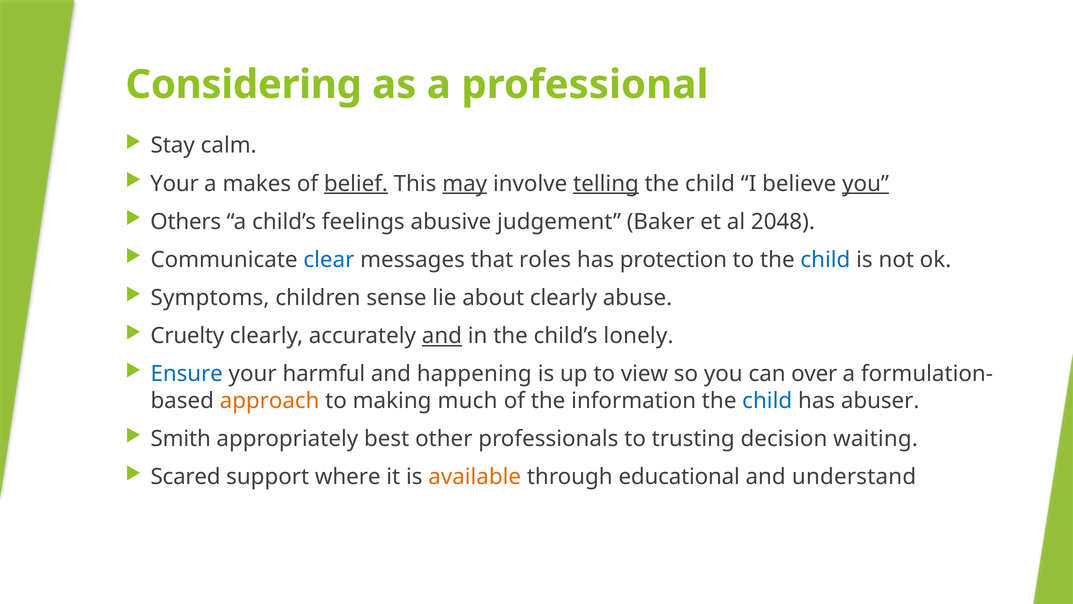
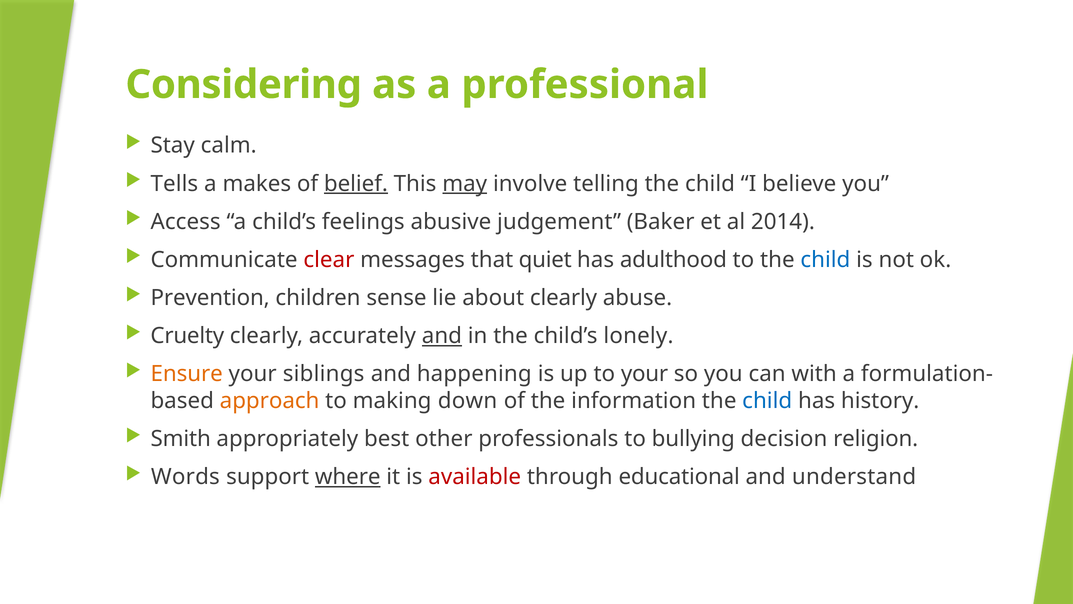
Your: Your -> Tells (174, 184)
telling underline: present -> none (606, 184)
you underline: present -> none (866, 184)
Others: Others -> Access (186, 222)
2048: 2048 -> 2014 (783, 222)
clear colour: blue -> red (329, 260)
roles: roles -> quiet (545, 260)
protection: protection -> adulthood (673, 260)
Symptoms: Symptoms -> Prevention (210, 298)
Ensure colour: blue -> orange (187, 374)
harmful: harmful -> siblings (324, 374)
to view: view -> your (645, 374)
over: over -> with (814, 374)
much: much -> down (468, 401)
abuser: abuser -> history (880, 401)
trusting: trusting -> bullying (693, 439)
waiting: waiting -> religion (876, 439)
Scared: Scared -> Words (185, 477)
where underline: none -> present (348, 477)
available colour: orange -> red (475, 477)
